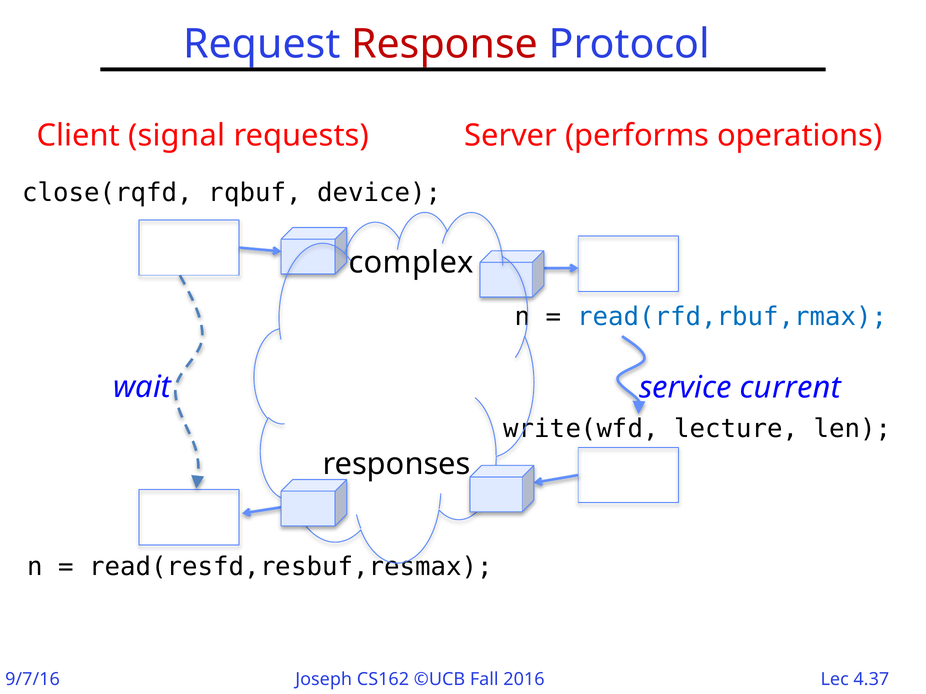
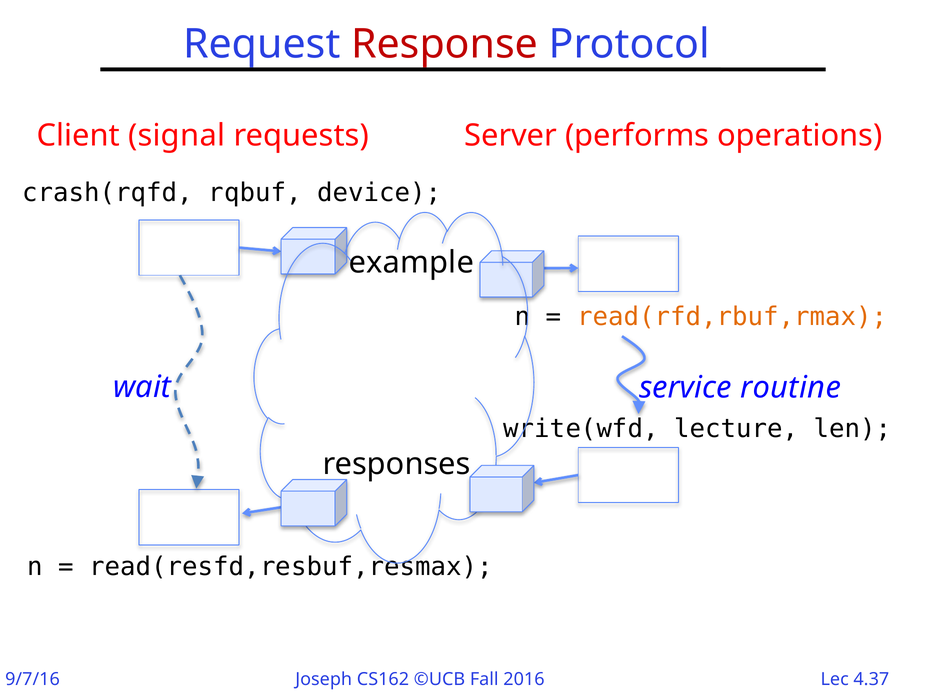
close(rqfd: close(rqfd -> crash(rqfd (108, 193)
complex: complex -> example (411, 263)
read(rfd,rbuf,rmax colour: blue -> orange (732, 317)
current: current -> routine (790, 388)
